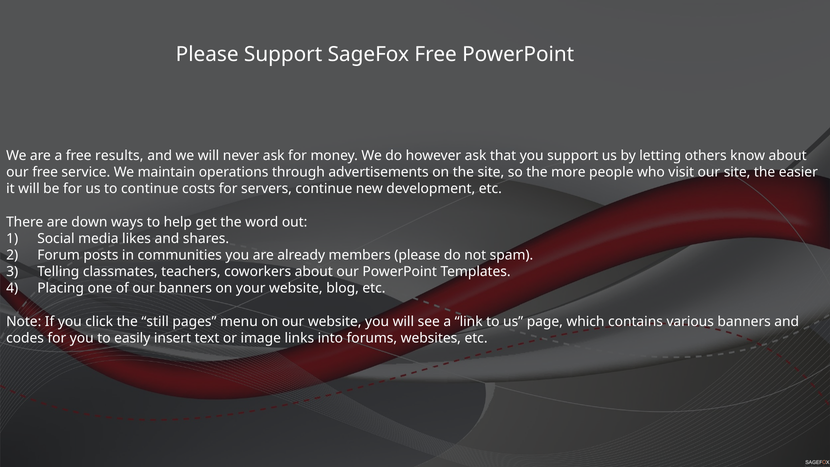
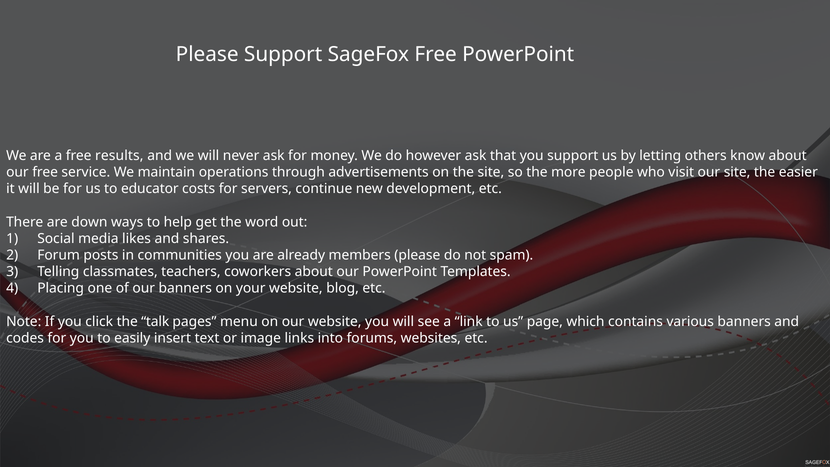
to continue: continue -> educator (150, 189)
still: still -> talk (155, 321)
